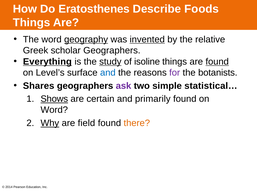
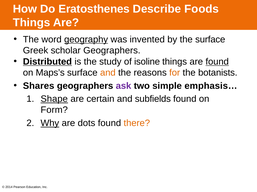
invented underline: present -> none (147, 40)
the relative: relative -> surface (210, 40)
Everything: Everything -> Distributed (47, 62)
study underline: present -> none (110, 62)
Level’s: Level’s -> Maps’s (50, 73)
and colour: blue -> orange (108, 73)
for colour: purple -> orange (175, 73)
statistical…: statistical… -> emphasis… (211, 86)
Shows: Shows -> Shape (54, 99)
primarily: primarily -> subfields (153, 99)
Word: Word -> Form (54, 110)
field: field -> dots (87, 124)
